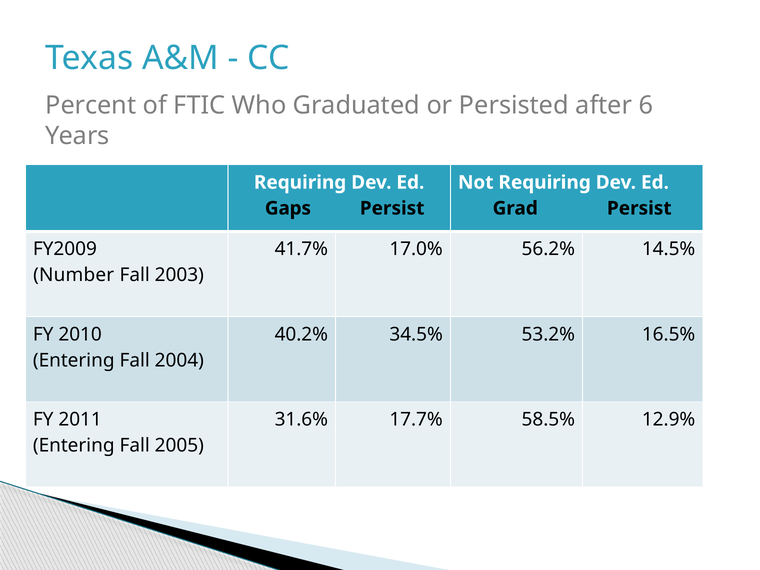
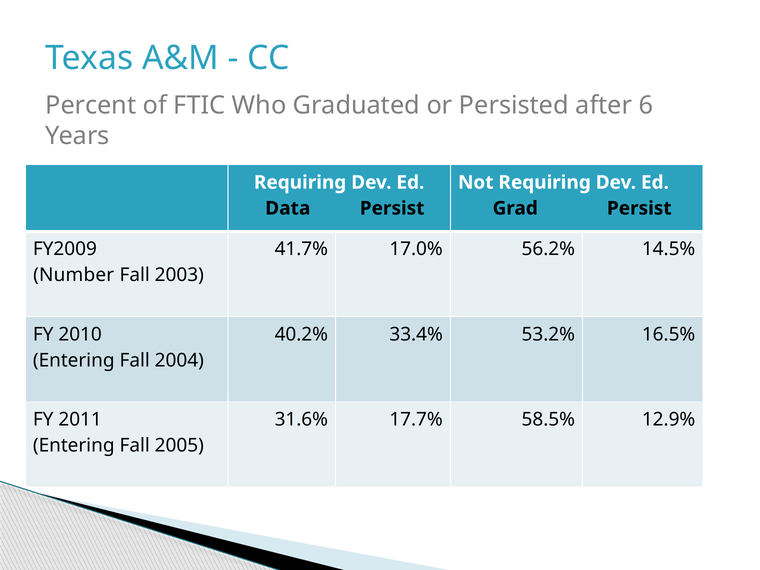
Gaps: Gaps -> Data (288, 208)
34.5%: 34.5% -> 33.4% (416, 334)
